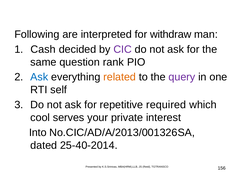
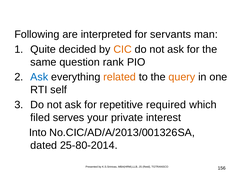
withdraw: withdraw -> servants (171, 34)
Cash: Cash -> Quite (43, 49)
CIC colour: purple -> orange (123, 49)
query colour: purple -> orange (182, 77)
cool: cool -> filed (40, 118)
25-40-2014: 25-40-2014 -> 25-80-2014 (89, 145)
